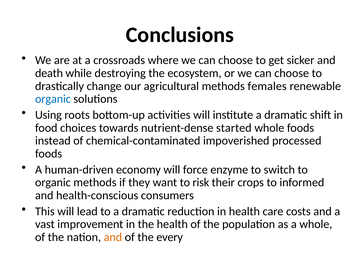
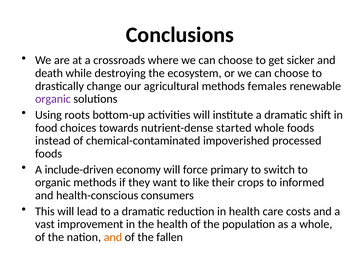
organic colour: blue -> purple (53, 99)
human-driven: human-driven -> include-driven (79, 170)
enzyme: enzyme -> primary (229, 170)
risk: risk -> like (201, 183)
every: every -> fallen (170, 237)
